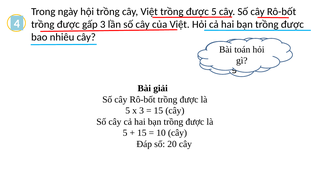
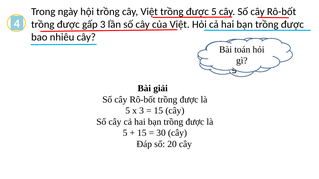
10: 10 -> 30 (161, 133)
